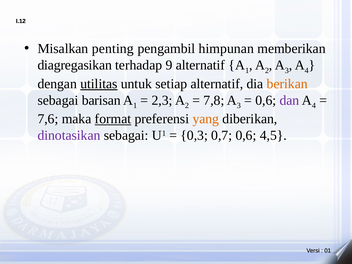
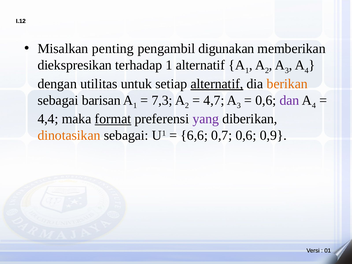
himpunan: himpunan -> digunakan (226, 49)
diagregasikan: diagregasikan -> diekspresikan (75, 65)
terhadap 9: 9 -> 1 (169, 65)
utilitas underline: present -> none (99, 84)
alternatif underline: none -> present (217, 84)
2,3: 2,3 -> 7,3 (162, 100)
7,8: 7,8 -> 4,7 (214, 100)
7,6: 7,6 -> 4,4 (48, 119)
yang colour: orange -> purple (206, 119)
dinotasikan colour: purple -> orange (69, 135)
0,3: 0,3 -> 6,6 (194, 135)
4,5: 4,5 -> 0,9 (273, 135)
